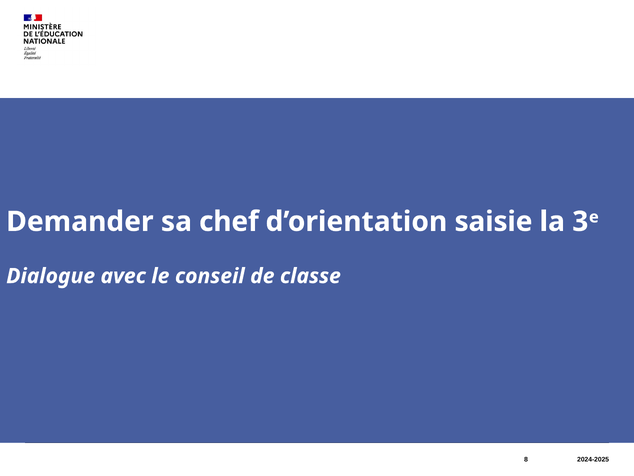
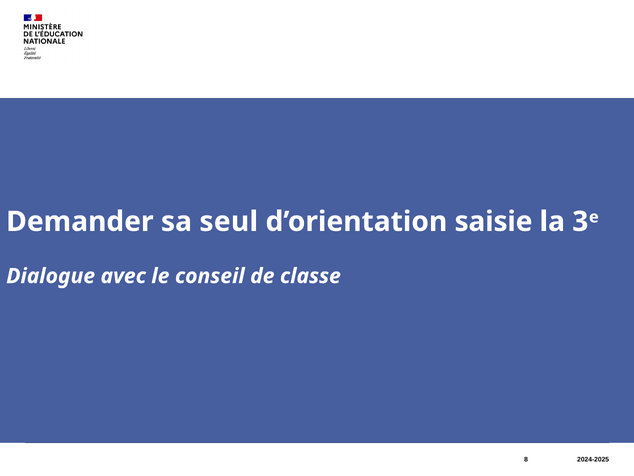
chef: chef -> seul (229, 221)
